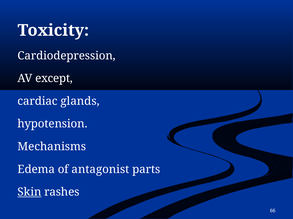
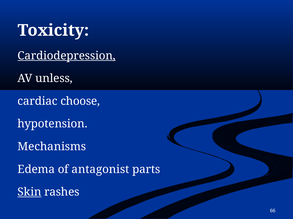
Cardiodepression underline: none -> present (67, 56)
except: except -> unless (54, 79)
glands: glands -> choose (80, 101)
